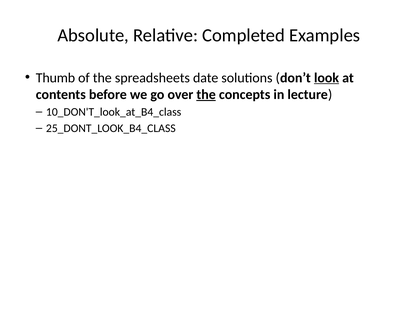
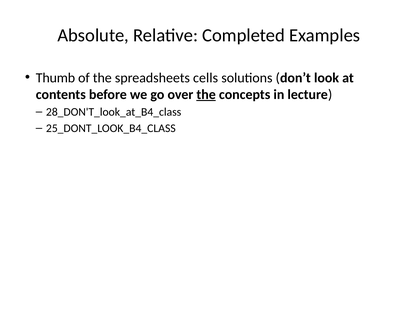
date: date -> cells (206, 78)
look underline: present -> none (327, 78)
10_DON'T_look_at_B4_class: 10_DON'T_look_at_B4_class -> 28_DON'T_look_at_B4_class (114, 112)
